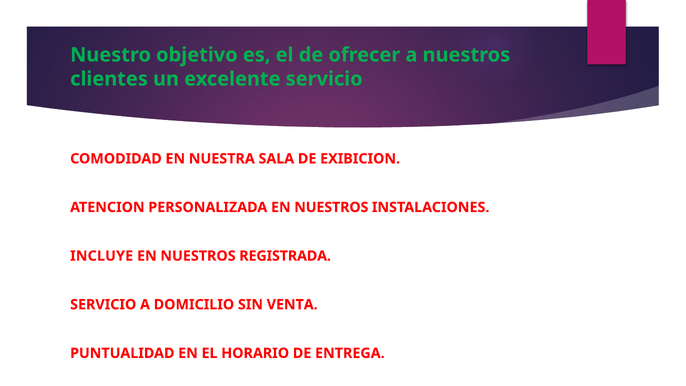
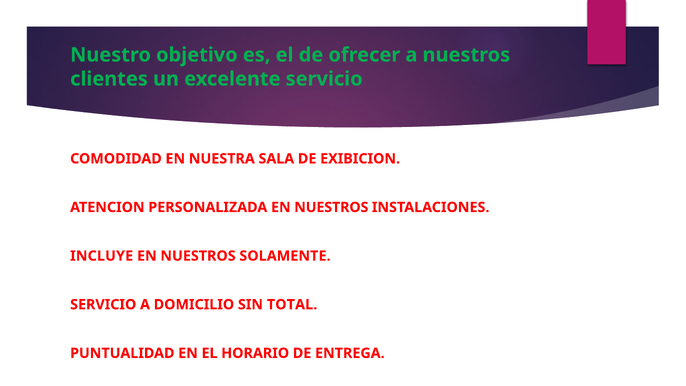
REGISTRADA: REGISTRADA -> SOLAMENTE (285, 256)
VENTA: VENTA -> TOTAL (292, 304)
